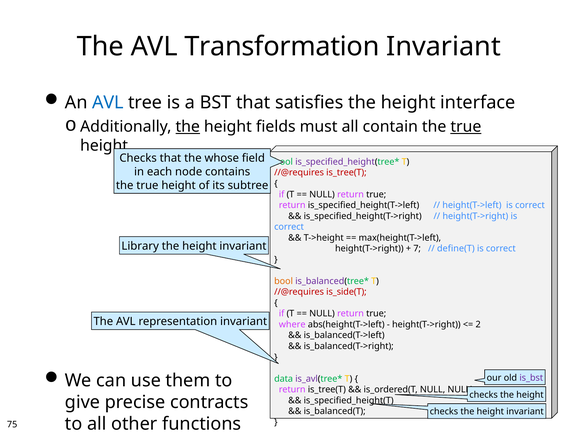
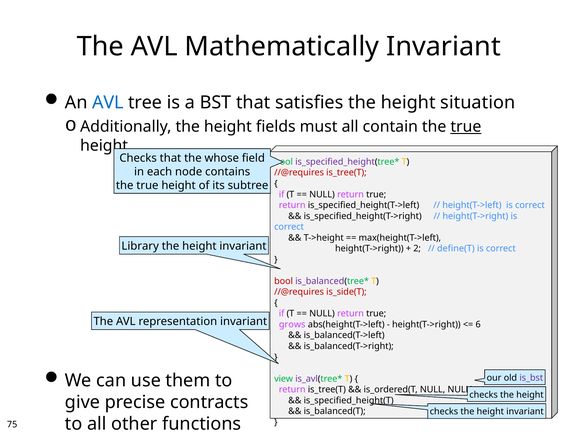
Transformation: Transformation -> Mathematically (282, 46)
interface: interface -> situation (478, 102)
the underline: present -> none (188, 127)
7: 7 -> 2 (417, 248)
bool colour: orange -> red (284, 281)
where: where -> grows (292, 324)
2: 2 -> 6 (478, 324)
data: data -> view (284, 378)
